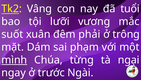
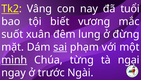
lưỡi: lưỡi -> biết (60, 21)
phải: phải -> lung (89, 34)
trông: trông -> đừng (126, 34)
sai underline: none -> present (60, 47)
